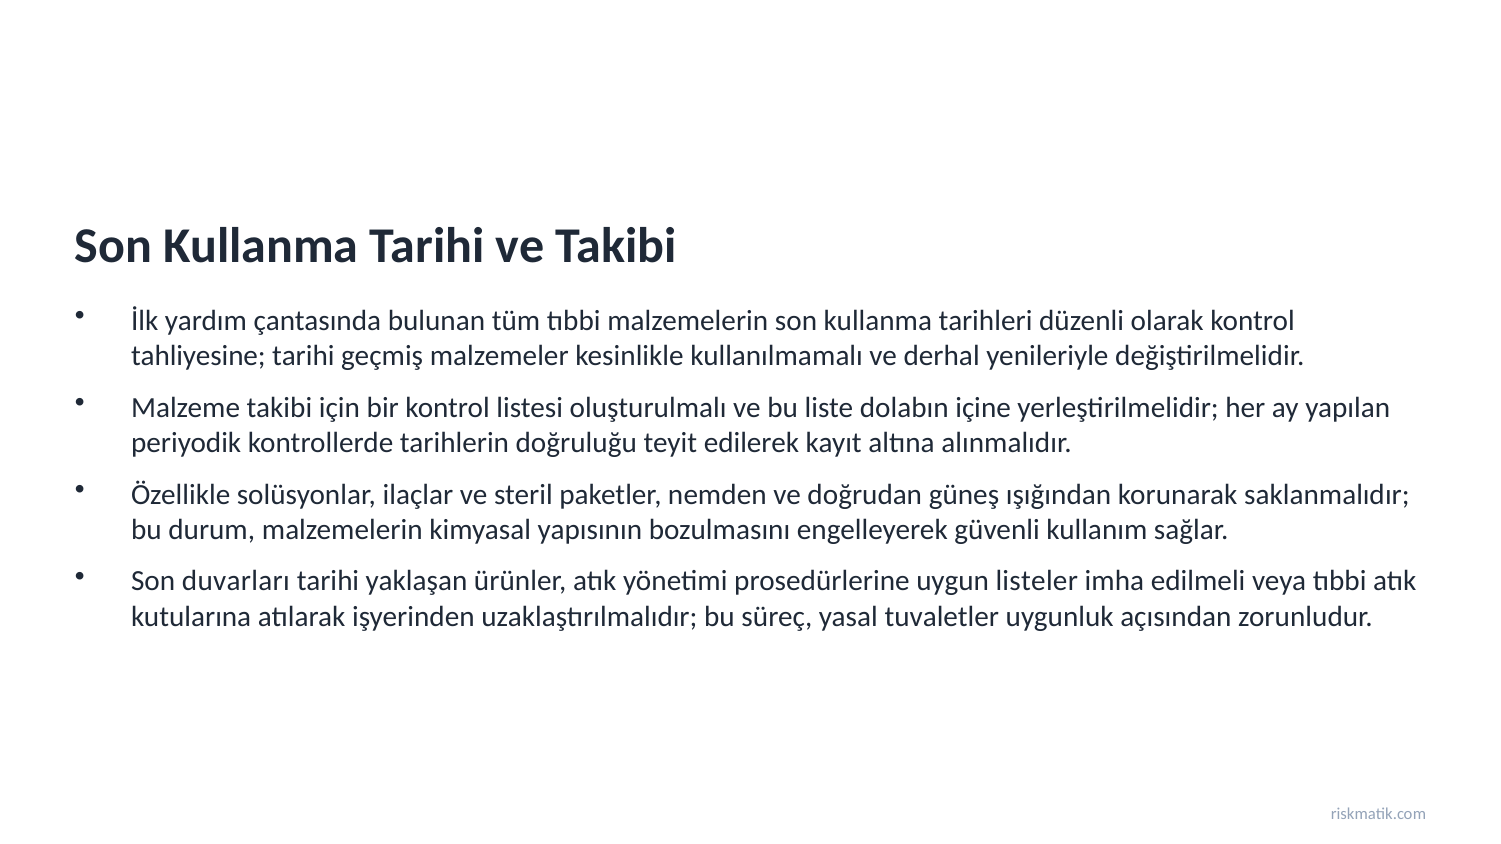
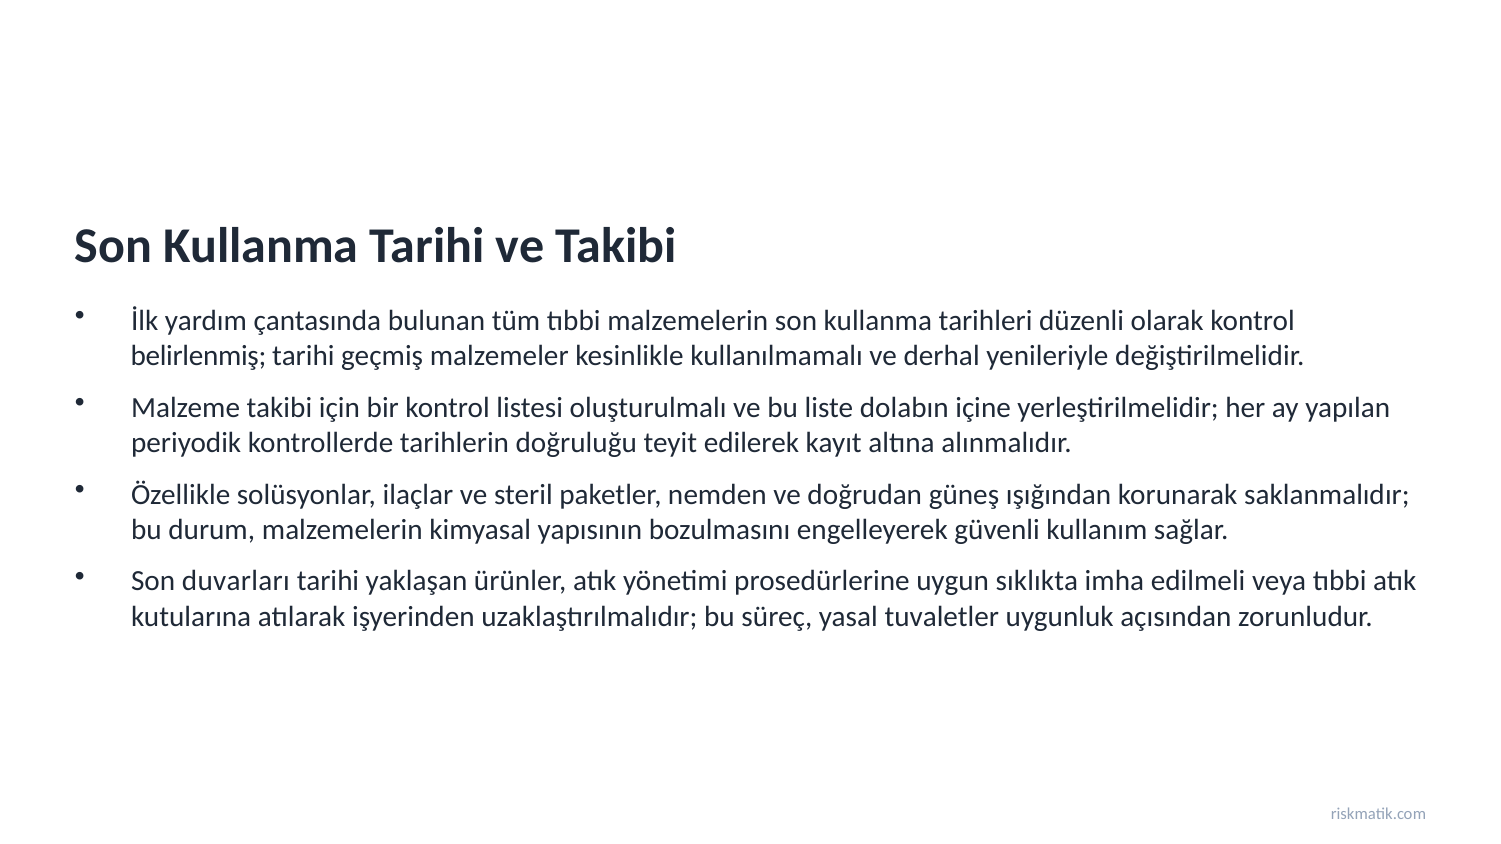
tahliyesine: tahliyesine -> belirlenmiş (198, 356)
listeler: listeler -> sıklıkta (1037, 582)
